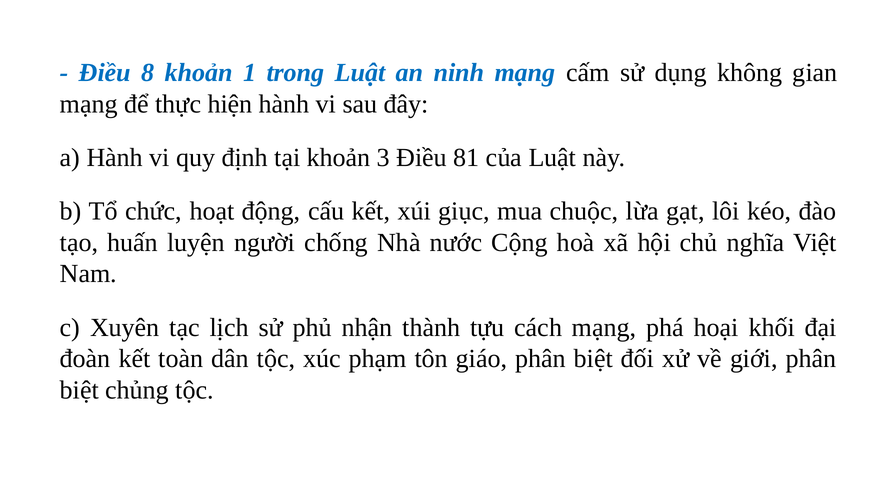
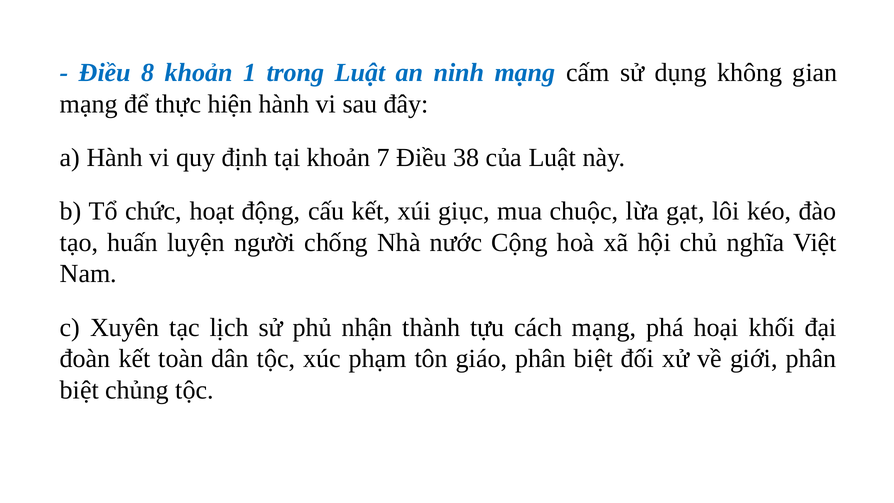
3: 3 -> 7 (383, 158)
81: 81 -> 38 (466, 158)
